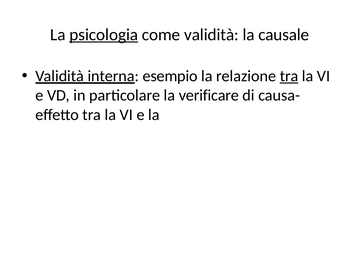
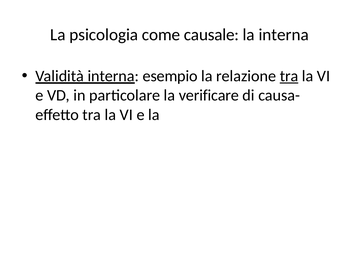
psicologia underline: present -> none (104, 35)
come validità: validità -> causale (211, 35)
la causale: causale -> interna (284, 35)
